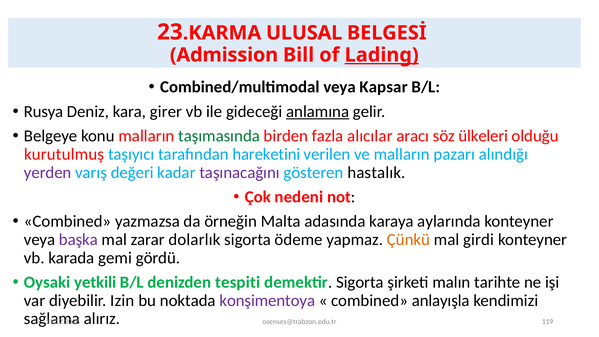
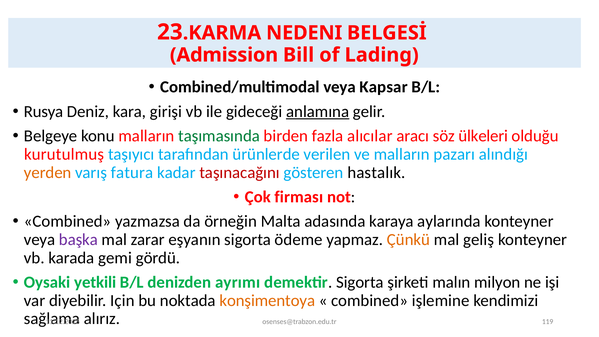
ULUSAL: ULUSAL -> NEDENI (304, 33)
Lading underline: present -> none (382, 55)
girer: girer -> girişi (166, 112)
hareketini: hareketini -> ürünlerde (266, 154)
yerden colour: purple -> orange (48, 172)
değeri: değeri -> fatura (132, 172)
taşınacağını colour: purple -> red (240, 172)
nedeni: nedeni -> firması (299, 197)
dolarlık: dolarlık -> eşyanın (195, 240)
girdi: girdi -> geliş (479, 240)
tespiti: tespiti -> ayrımı (238, 282)
tarihte: tarihte -> milyon (497, 282)
Izin: Izin -> Için (122, 300)
konşimentoya colour: purple -> orange (267, 300)
anlayışla: anlayışla -> işlemine (441, 300)
